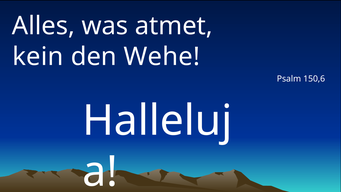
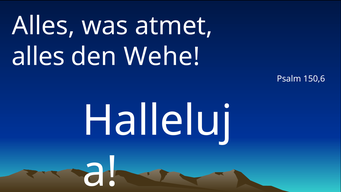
kein: kein -> alles (38, 57)
